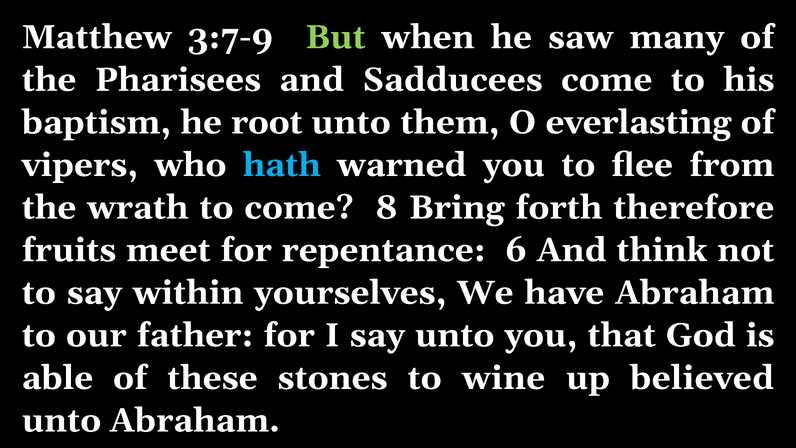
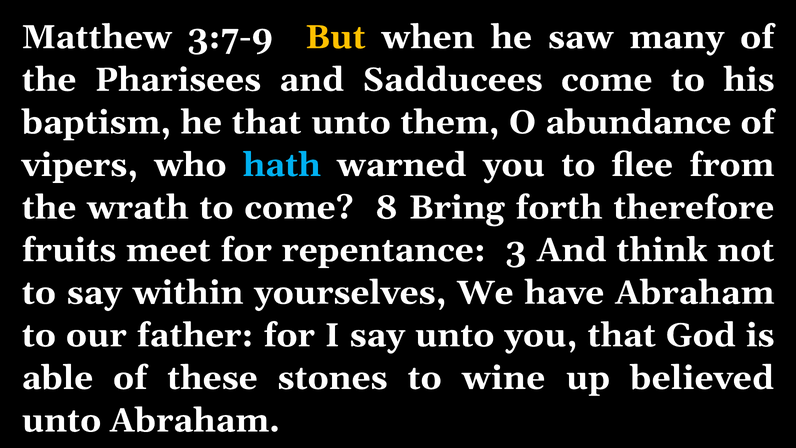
But colour: light green -> yellow (335, 37)
he root: root -> that (266, 122)
everlasting: everlasting -> abundance (638, 122)
6: 6 -> 3 (516, 250)
